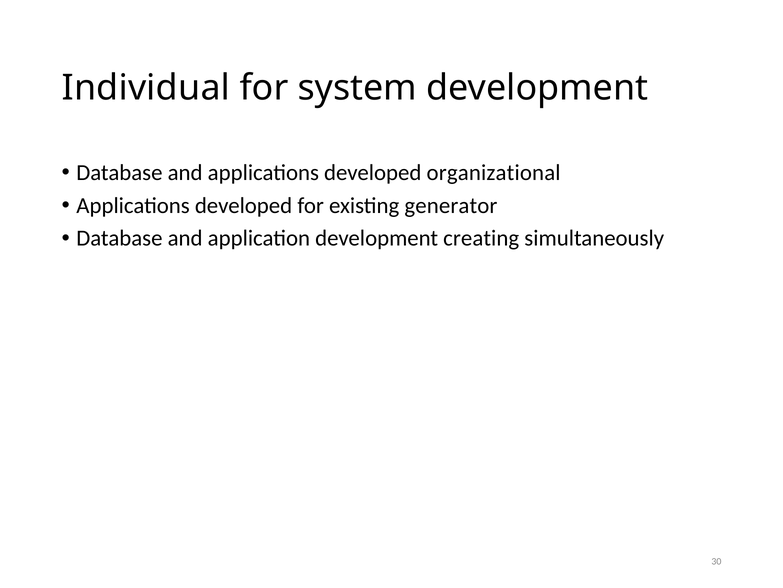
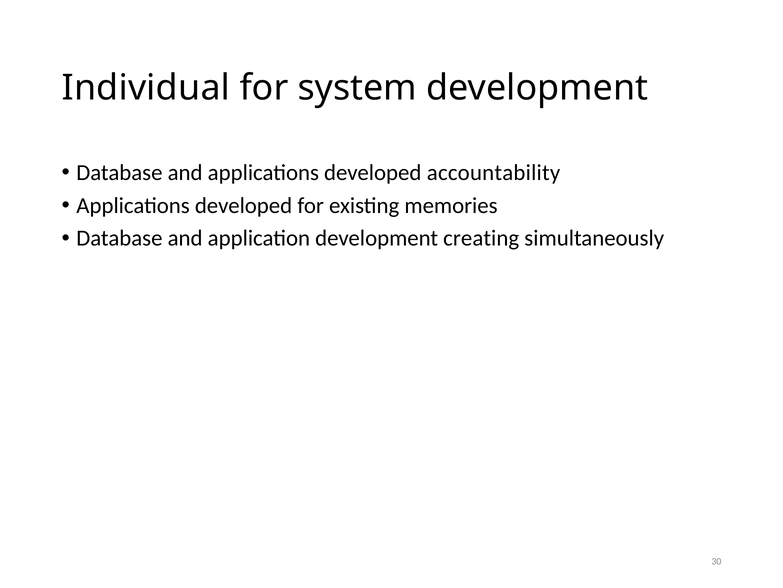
organizational: organizational -> accountability (494, 172)
generator: generator -> memories (451, 205)
